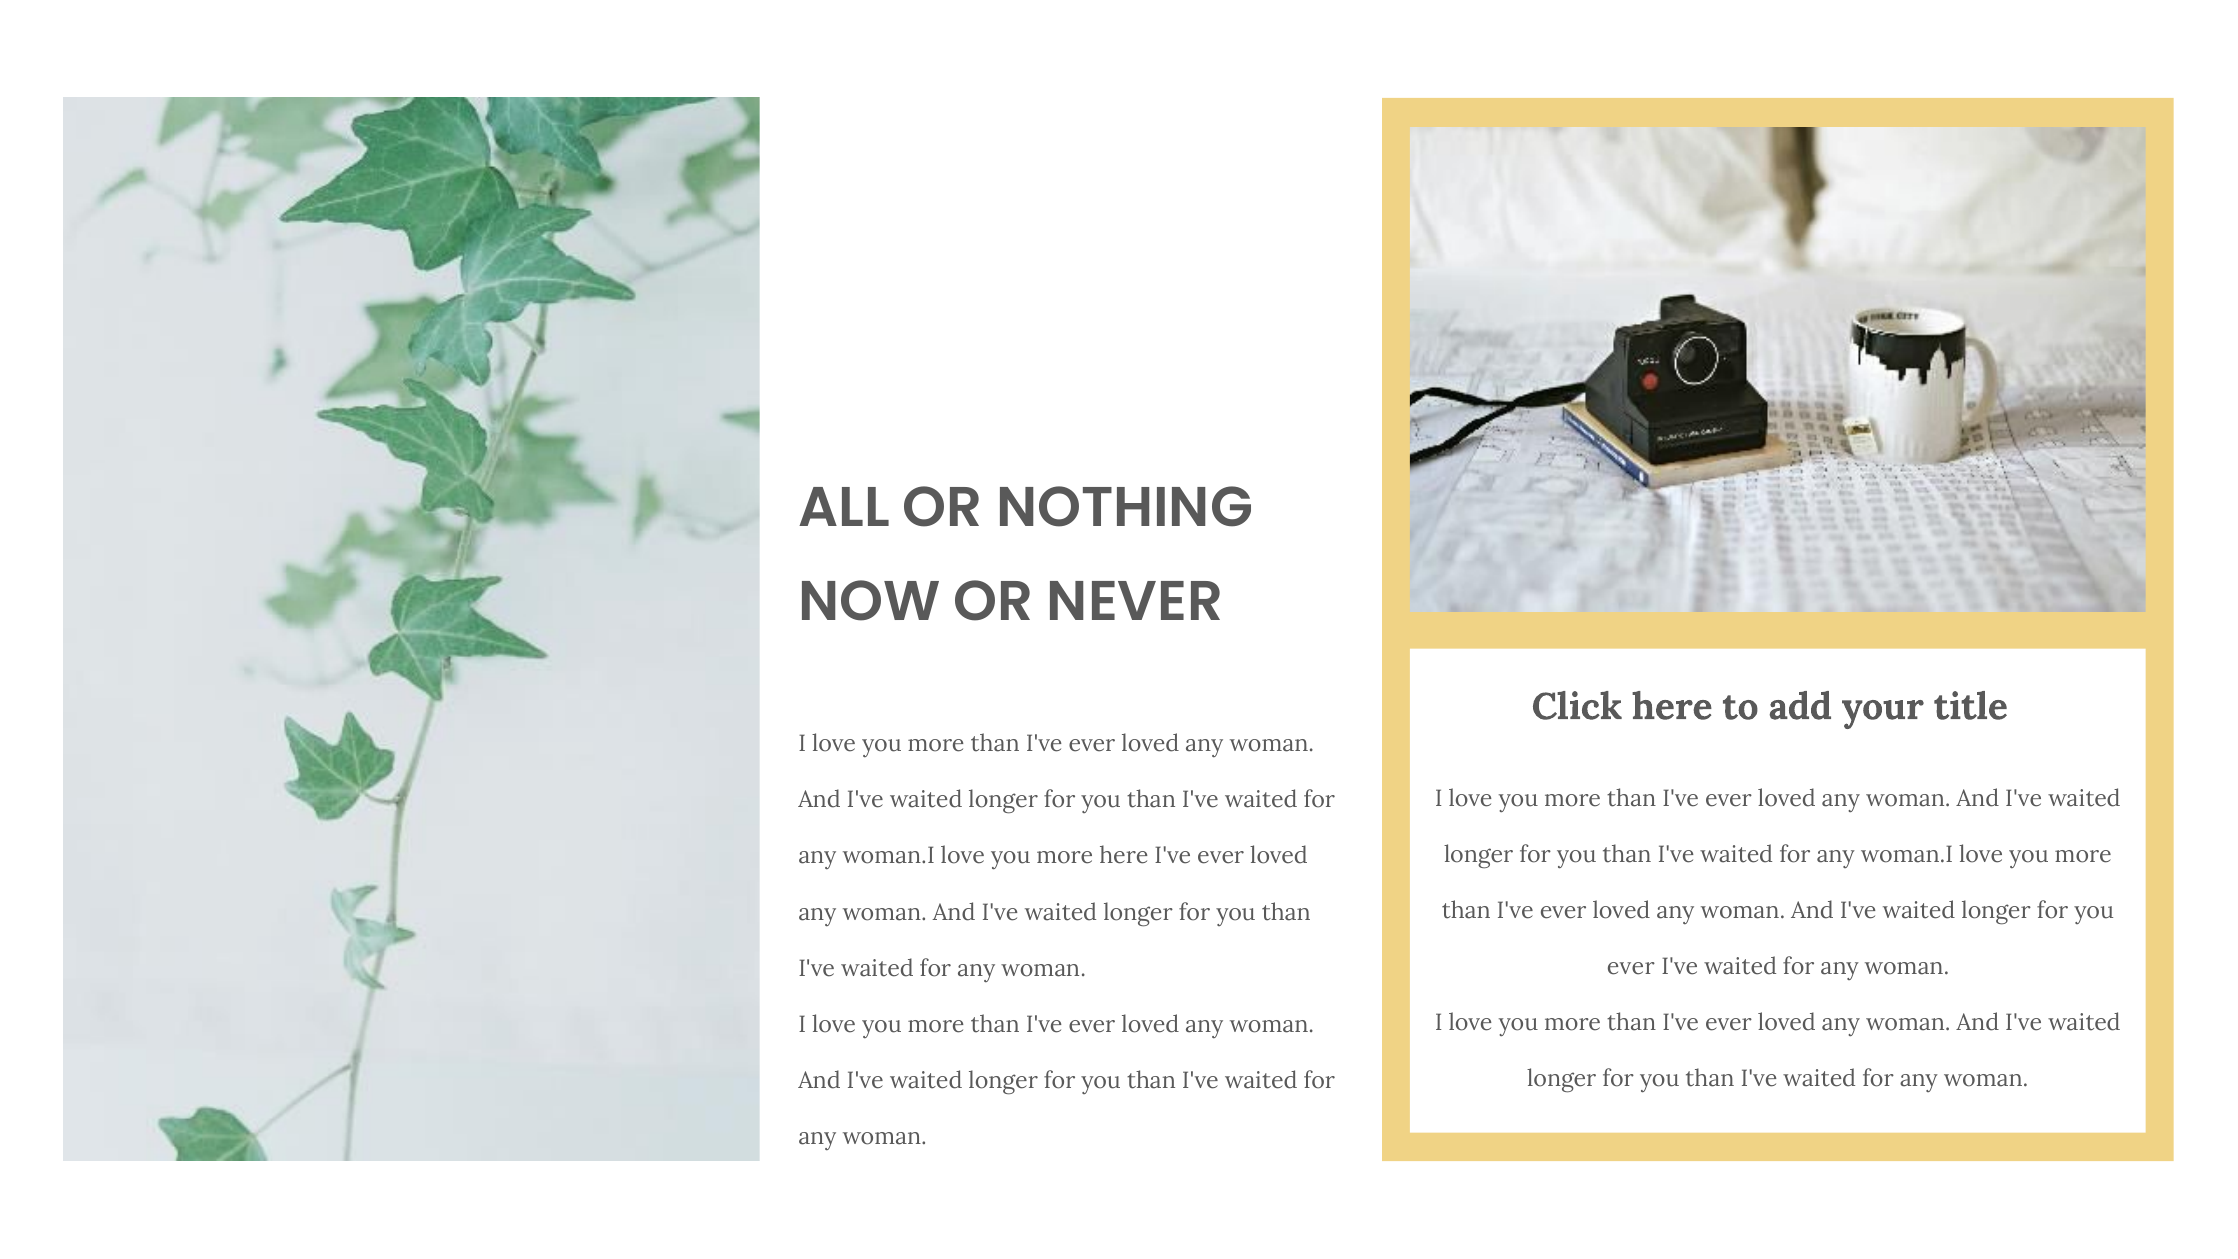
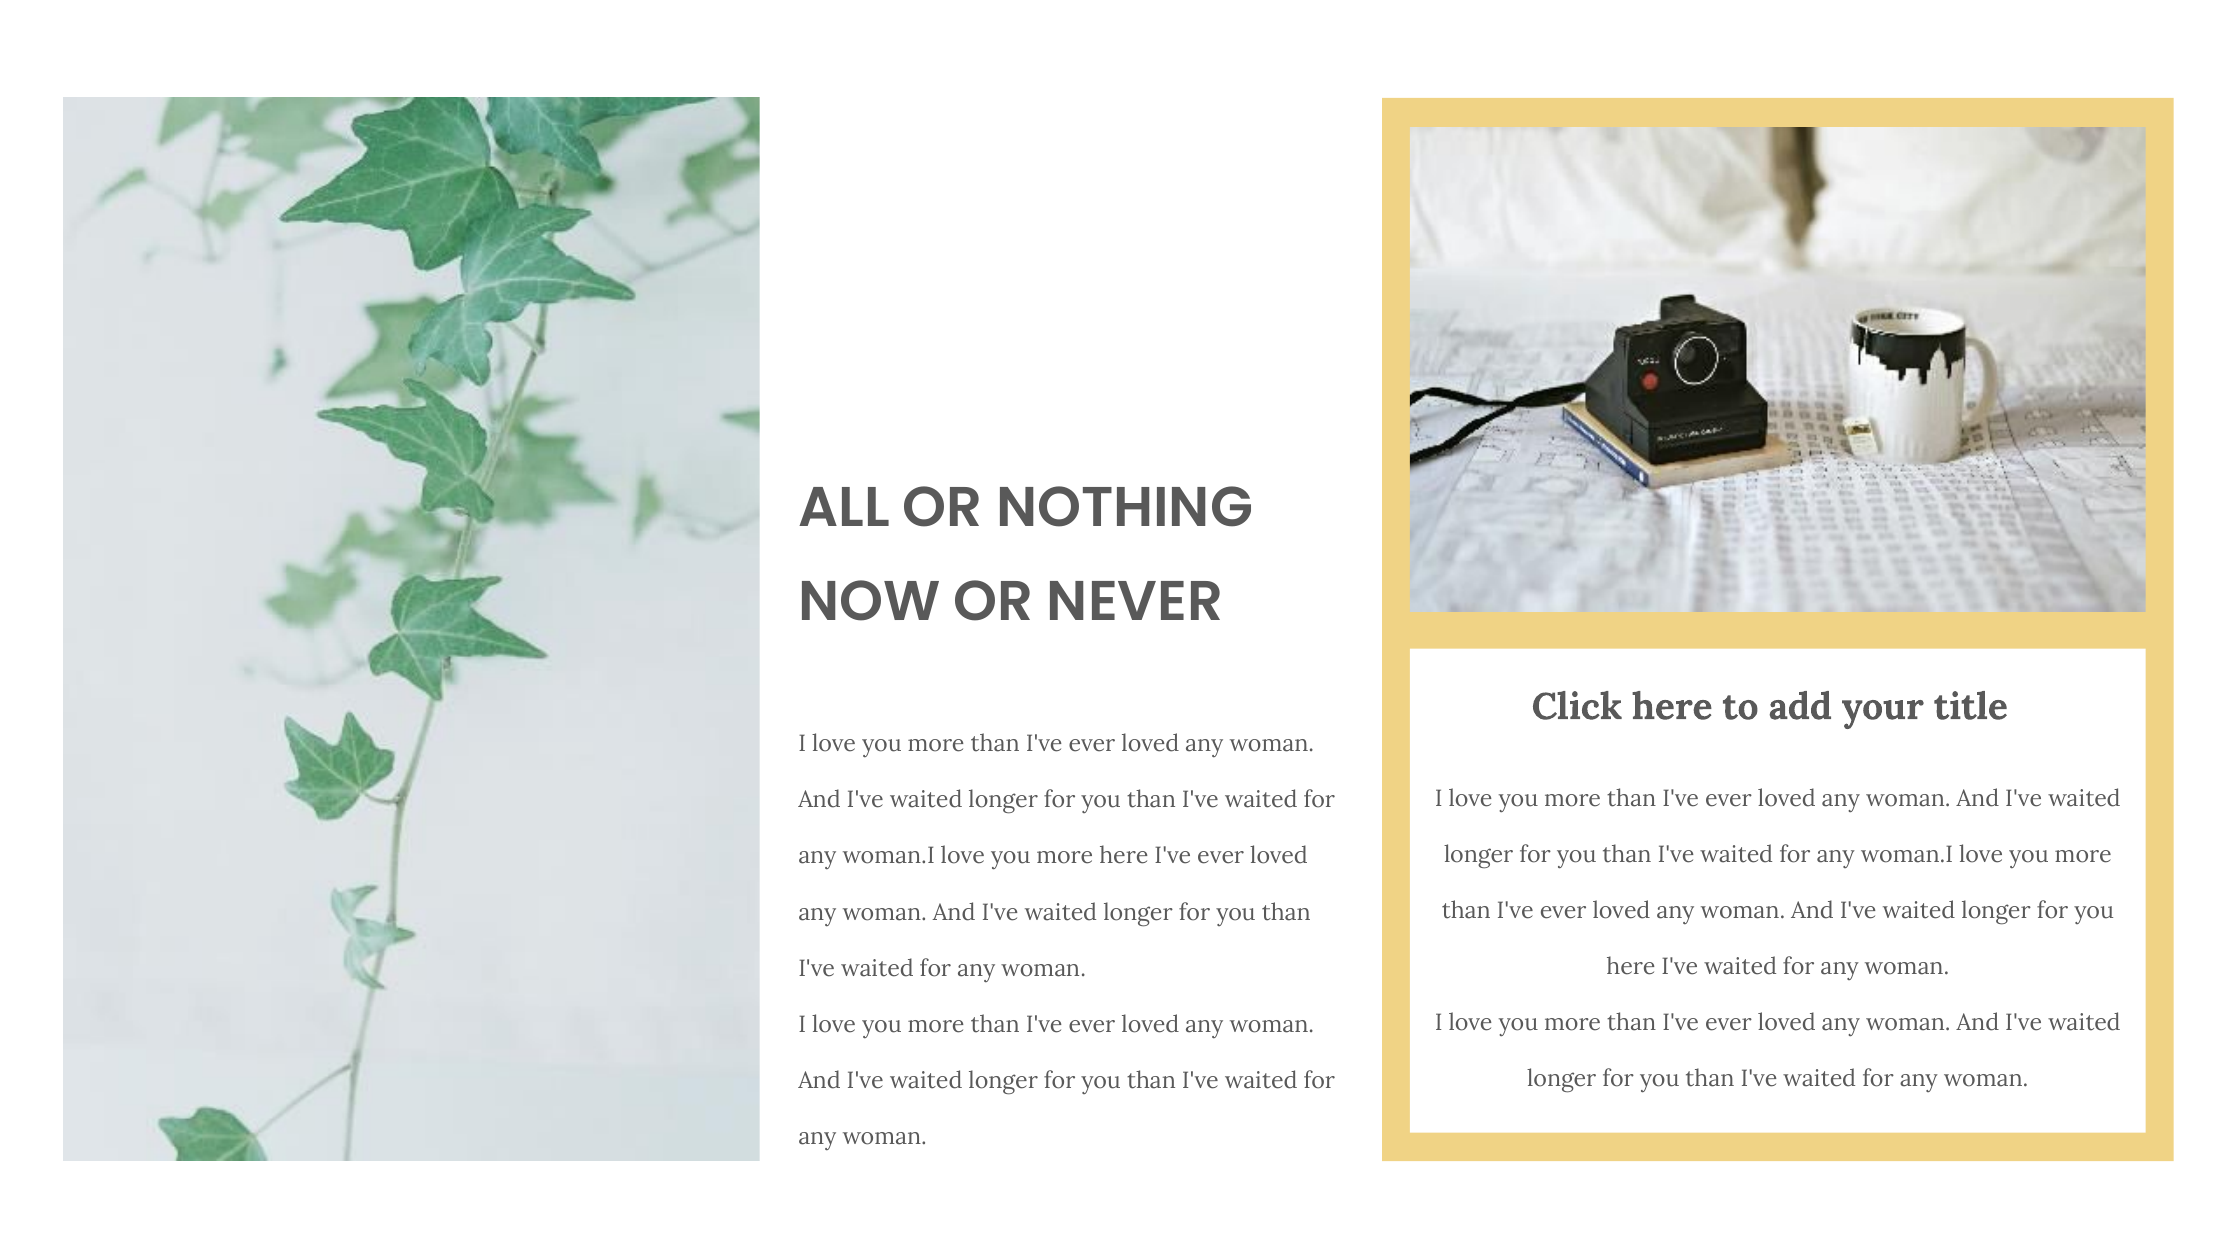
ever: ever -> here (1631, 967)
